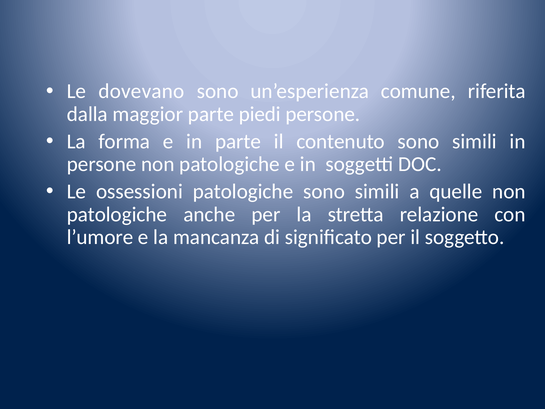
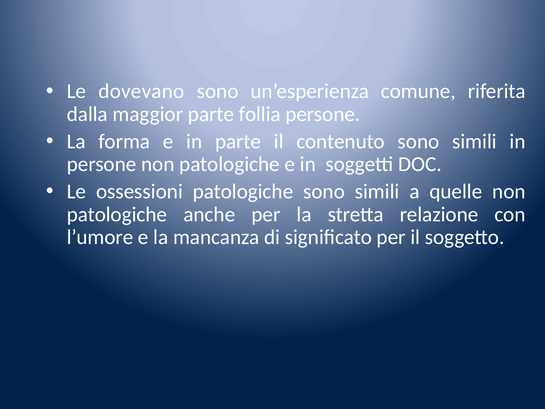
piedi: piedi -> follia (260, 114)
